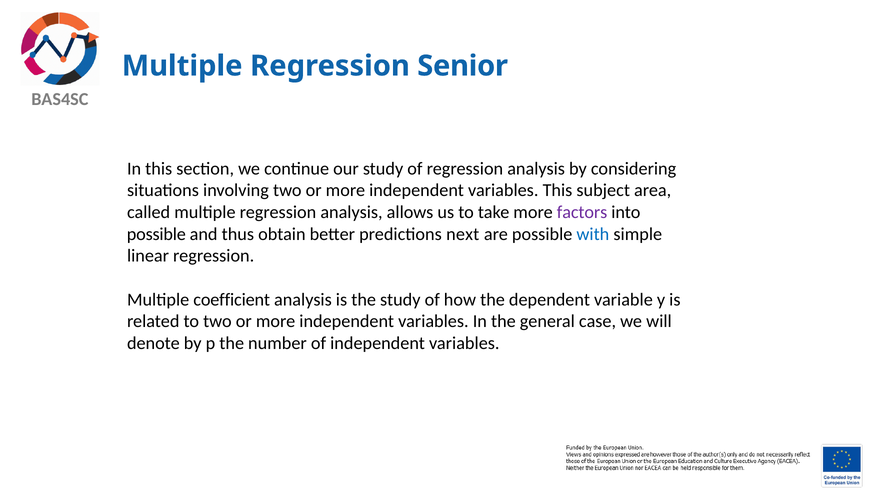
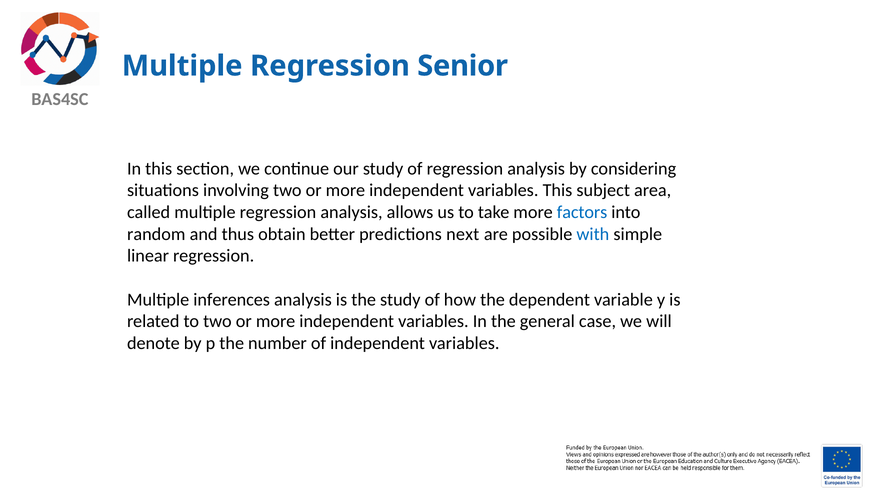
factors colour: purple -> blue (582, 212)
possible: possible -> random (156, 234)
coefficient: coefficient -> inferences (232, 300)
